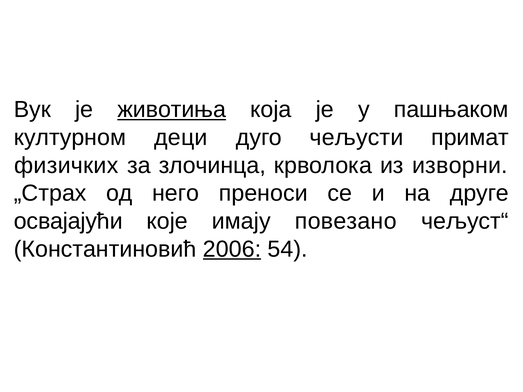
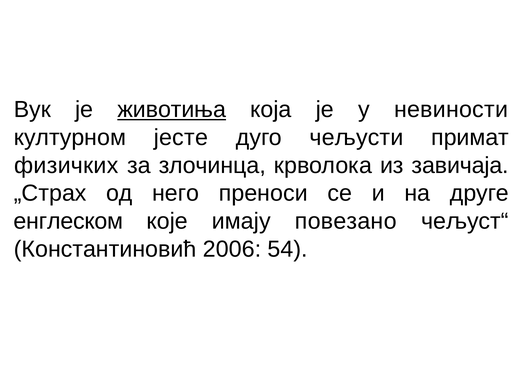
пашњаком: пашњаком -> невиности (451, 110)
деци: деци -> јесте (181, 138)
изворни: изворни -> завичаја (460, 166)
освајајући: освајајући -> енглеском (68, 221)
2006 underline: present -> none (232, 249)
